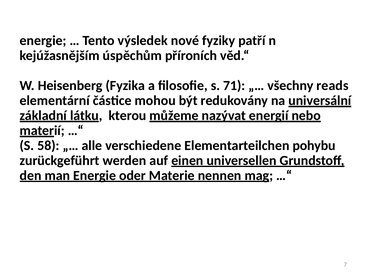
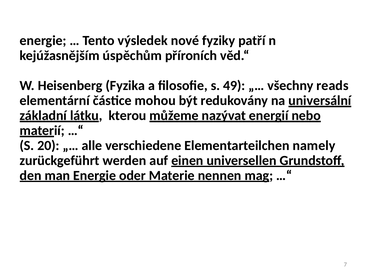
71: 71 -> 49 (234, 86)
58: 58 -> 20 (48, 145)
pohybu: pohybu -> namely (314, 145)
